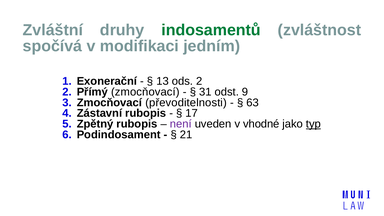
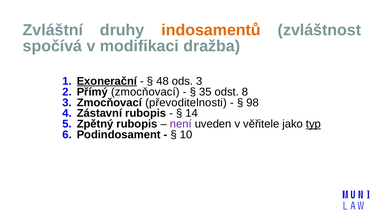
indosamentů colour: green -> orange (211, 30)
jedním: jedním -> dražba (212, 46)
Exonerační underline: none -> present (107, 81)
13: 13 -> 48 (163, 81)
ods 2: 2 -> 3 (199, 81)
31: 31 -> 35 (205, 92)
9: 9 -> 8 (245, 92)
63: 63 -> 98 (253, 103)
17: 17 -> 14 (192, 113)
vhodné: vhodné -> věřitele (261, 124)
21: 21 -> 10 (186, 135)
